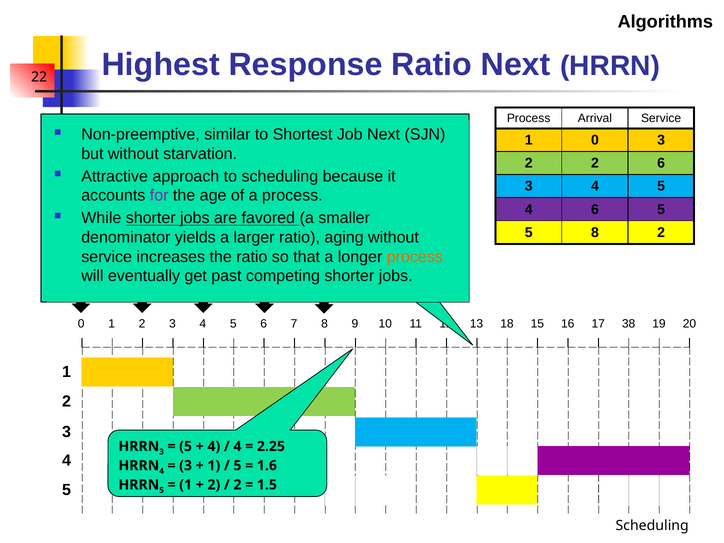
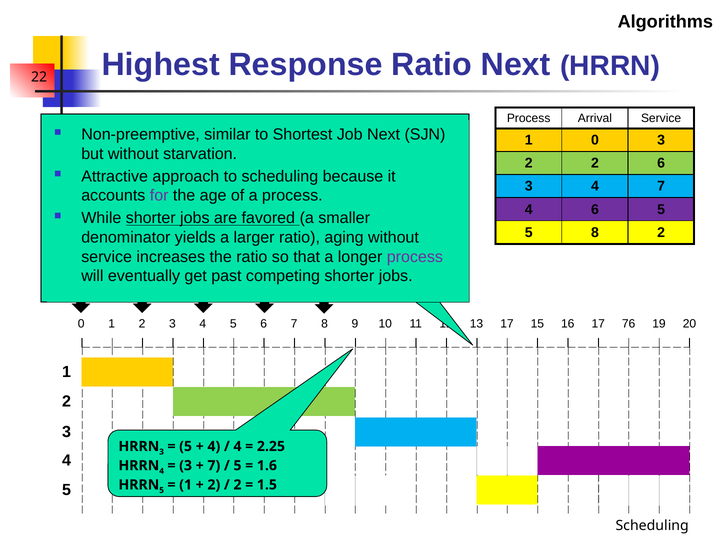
5: 5 -> 7 (661, 186)
process colour: orange -> purple (415, 257)
18: 18 -> 17 (507, 324)
38: 38 -> 76 (629, 324)
1: 1 -> 7 (214, 466)
